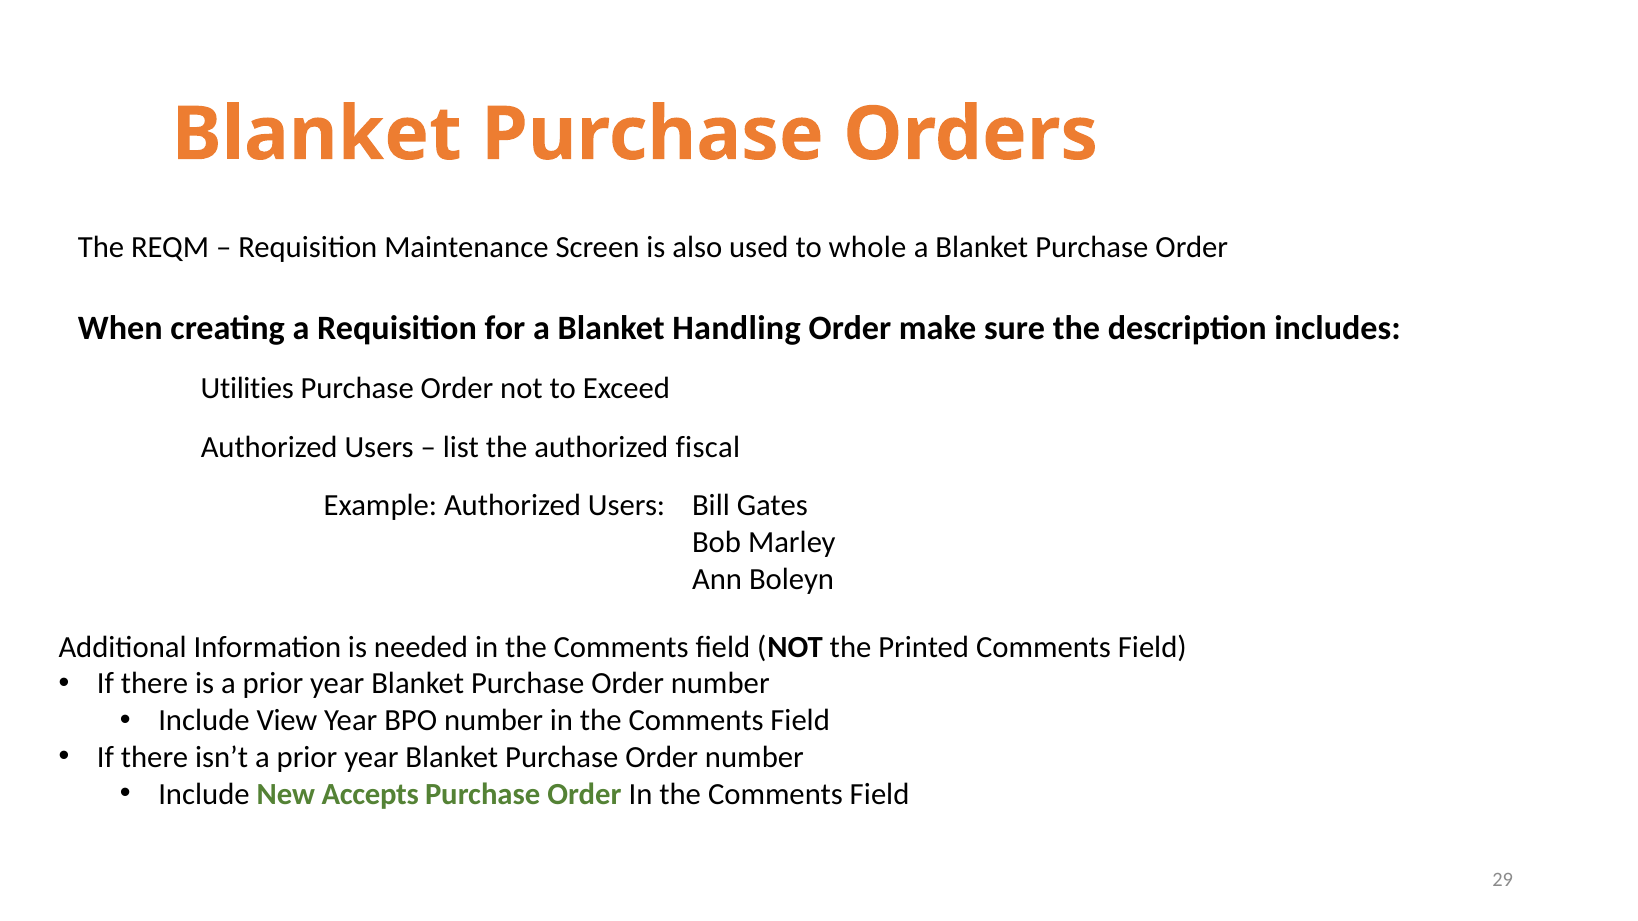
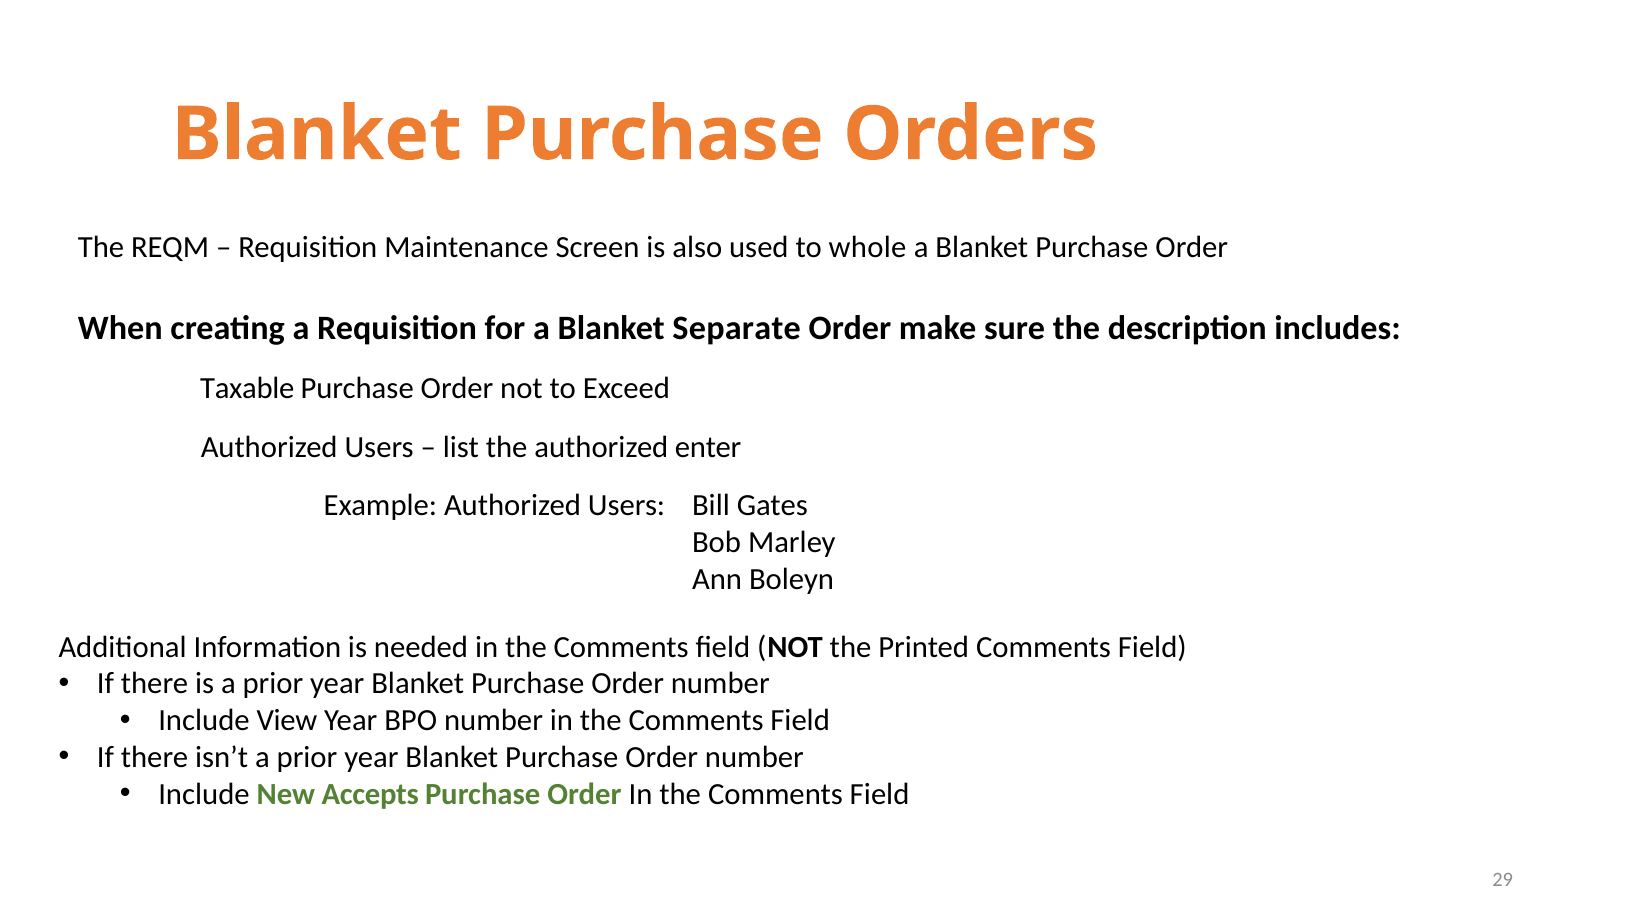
Handling: Handling -> Separate (737, 329)
Utilities: Utilities -> Taxable (247, 389)
fiscal: fiscal -> enter (708, 447)
